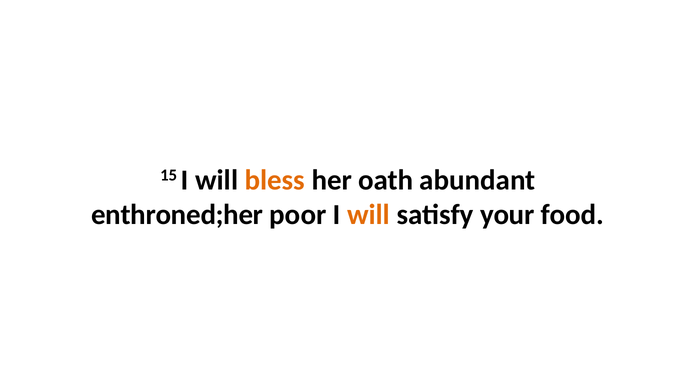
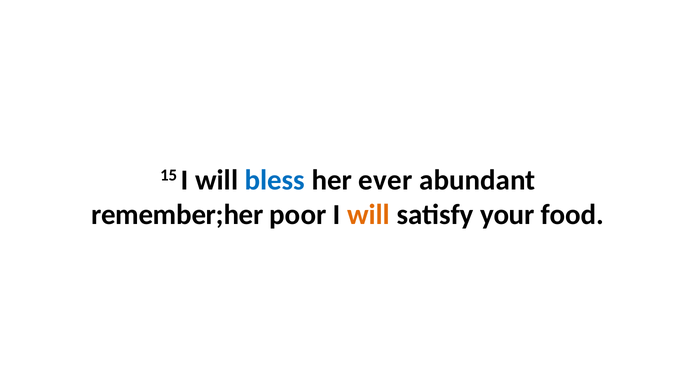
bless colour: orange -> blue (275, 180)
oath: oath -> ever (386, 180)
enthroned;her: enthroned;her -> remember;her (177, 215)
